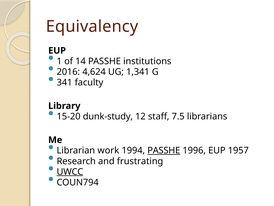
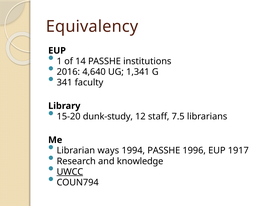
4,624: 4,624 -> 4,640 (94, 72)
work: work -> ways (108, 150)
PASSHE underline: present -> none (164, 150)
1957: 1957 -> 1917 (238, 150)
frustrating: frustrating -> knowledge (140, 161)
